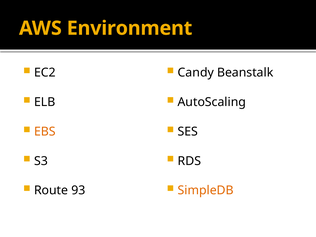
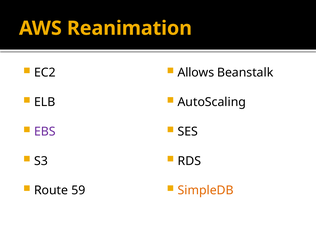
Environment: Environment -> Reanimation (129, 28)
Candy: Candy -> Allows (196, 73)
EBS colour: orange -> purple (45, 132)
93: 93 -> 59 (78, 190)
